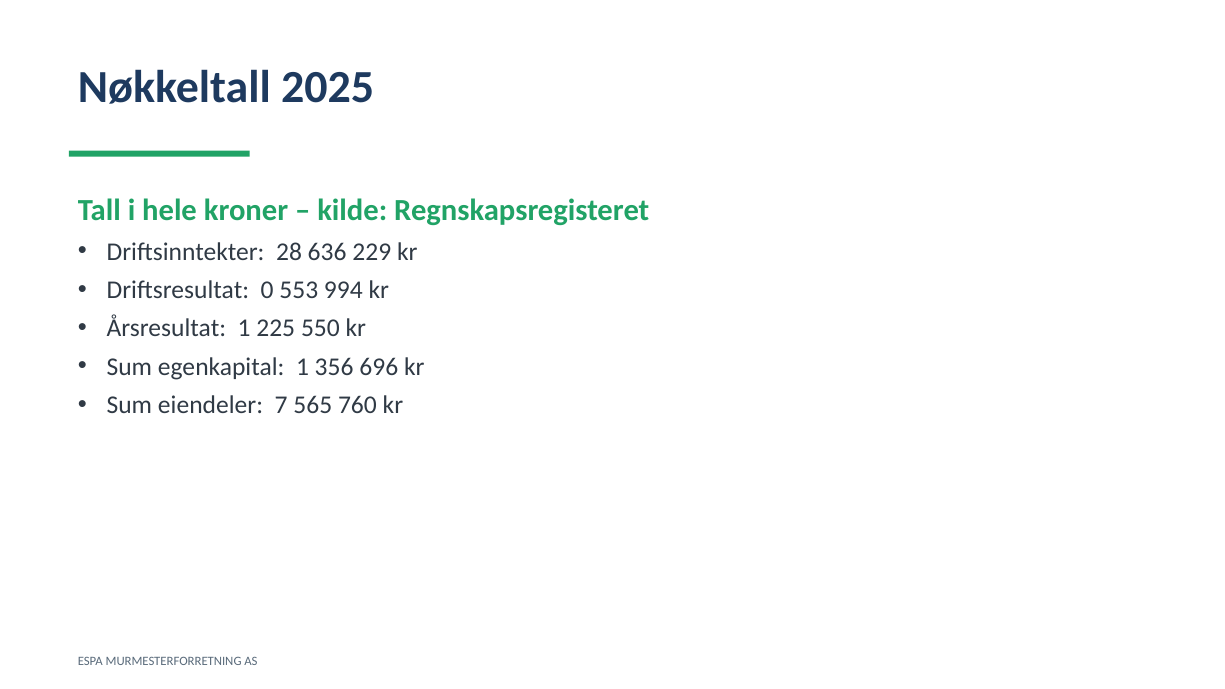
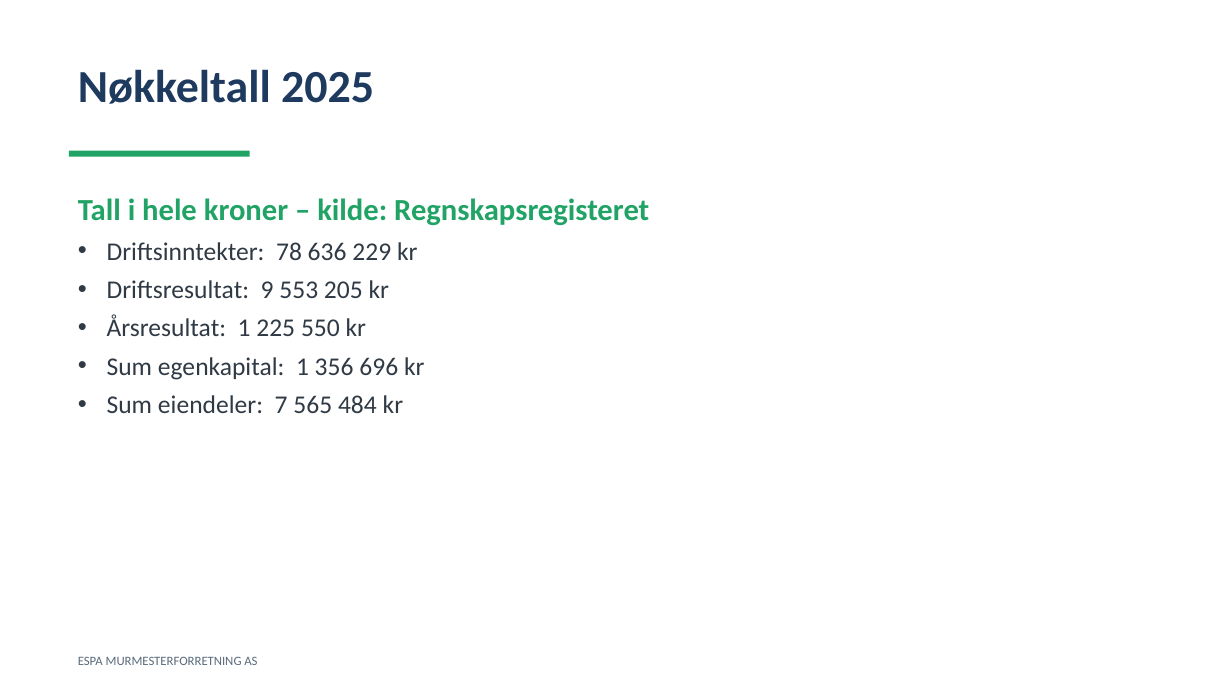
28: 28 -> 78 (289, 252)
0: 0 -> 9 (267, 290)
994: 994 -> 205 (343, 290)
760: 760 -> 484 (357, 405)
